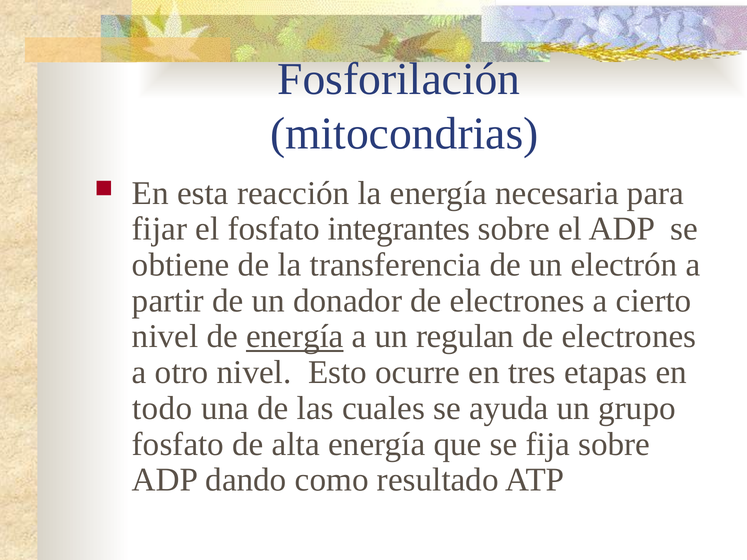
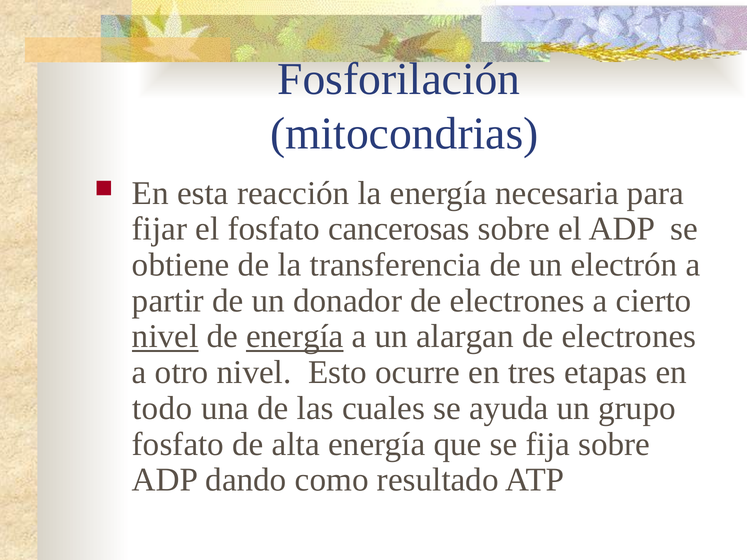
integrantes: integrantes -> cancerosas (399, 229)
nivel underline: none -> present (165, 337)
regulan: regulan -> alargan (465, 337)
